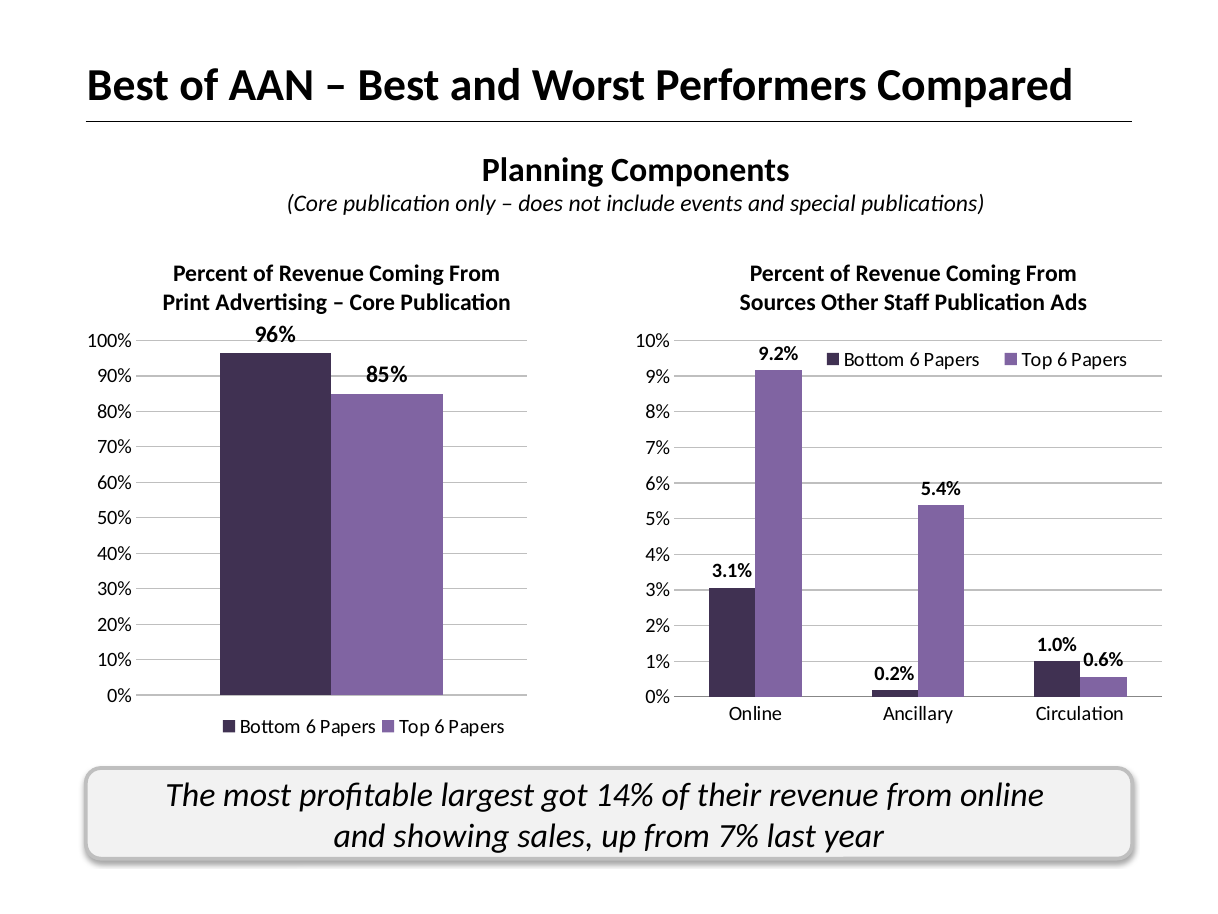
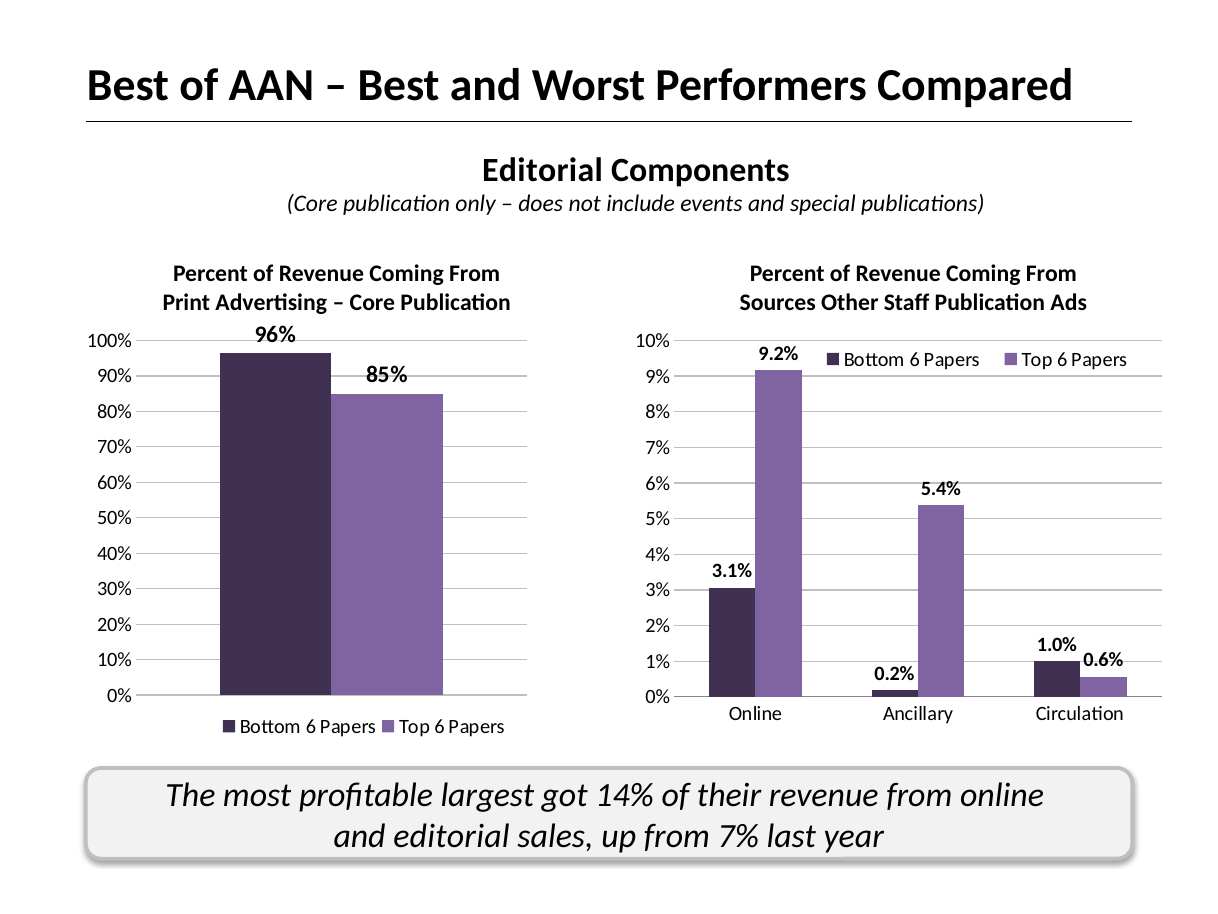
Planning: Planning -> Editorial (543, 170)
and showing: showing -> editorial (451, 836)
